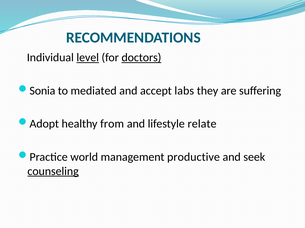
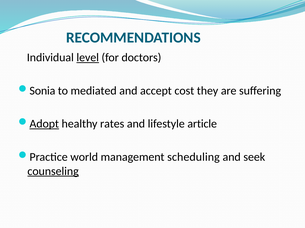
doctors underline: present -> none (141, 58)
labs: labs -> cost (184, 91)
Adopt underline: none -> present (44, 124)
from: from -> rates (112, 124)
relate: relate -> article (202, 124)
productive: productive -> scheduling (193, 157)
